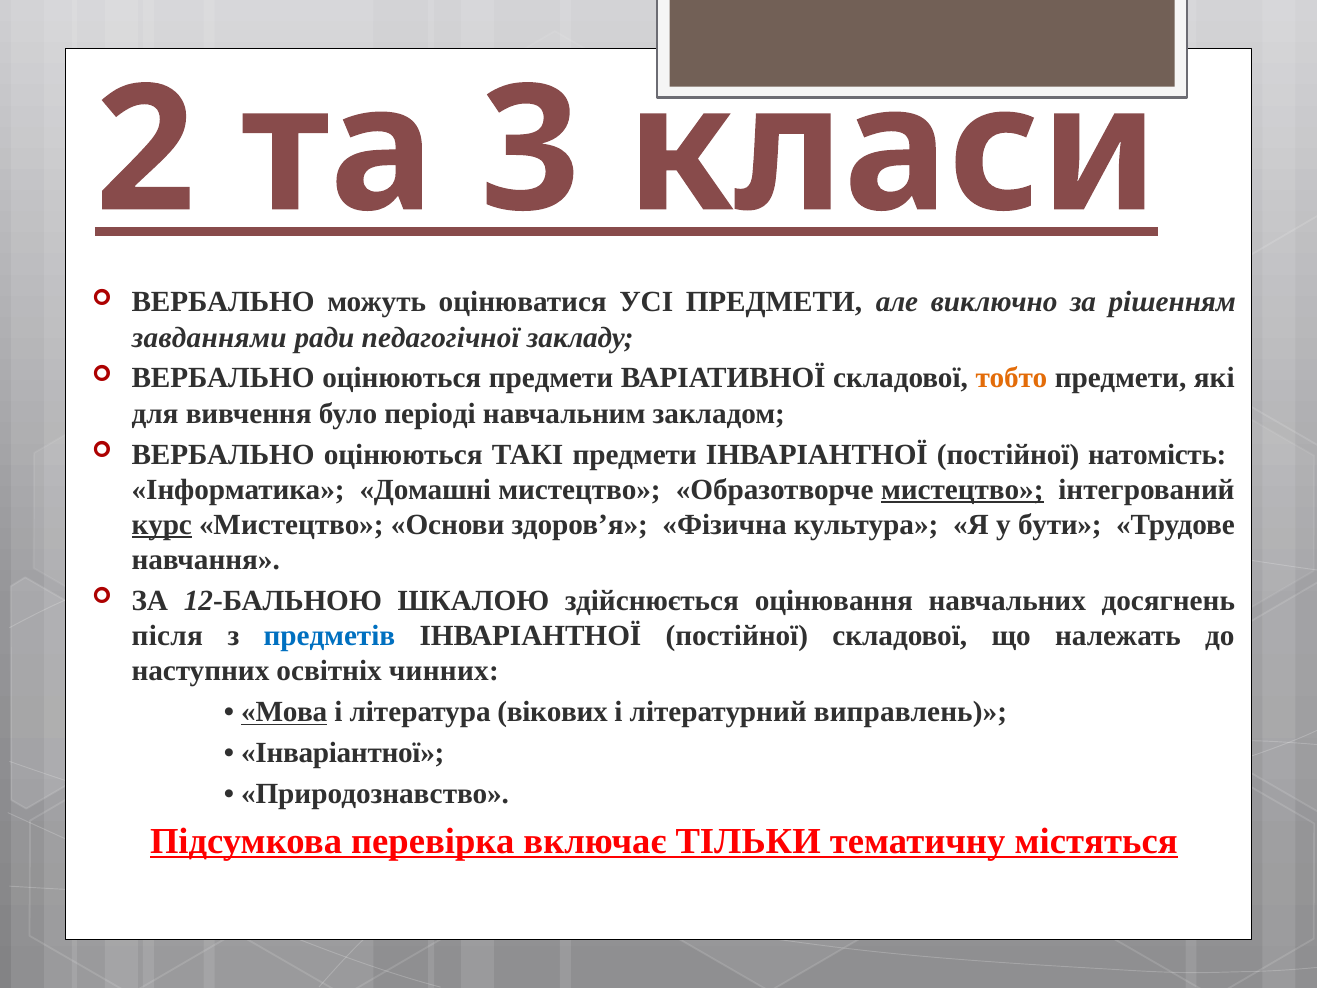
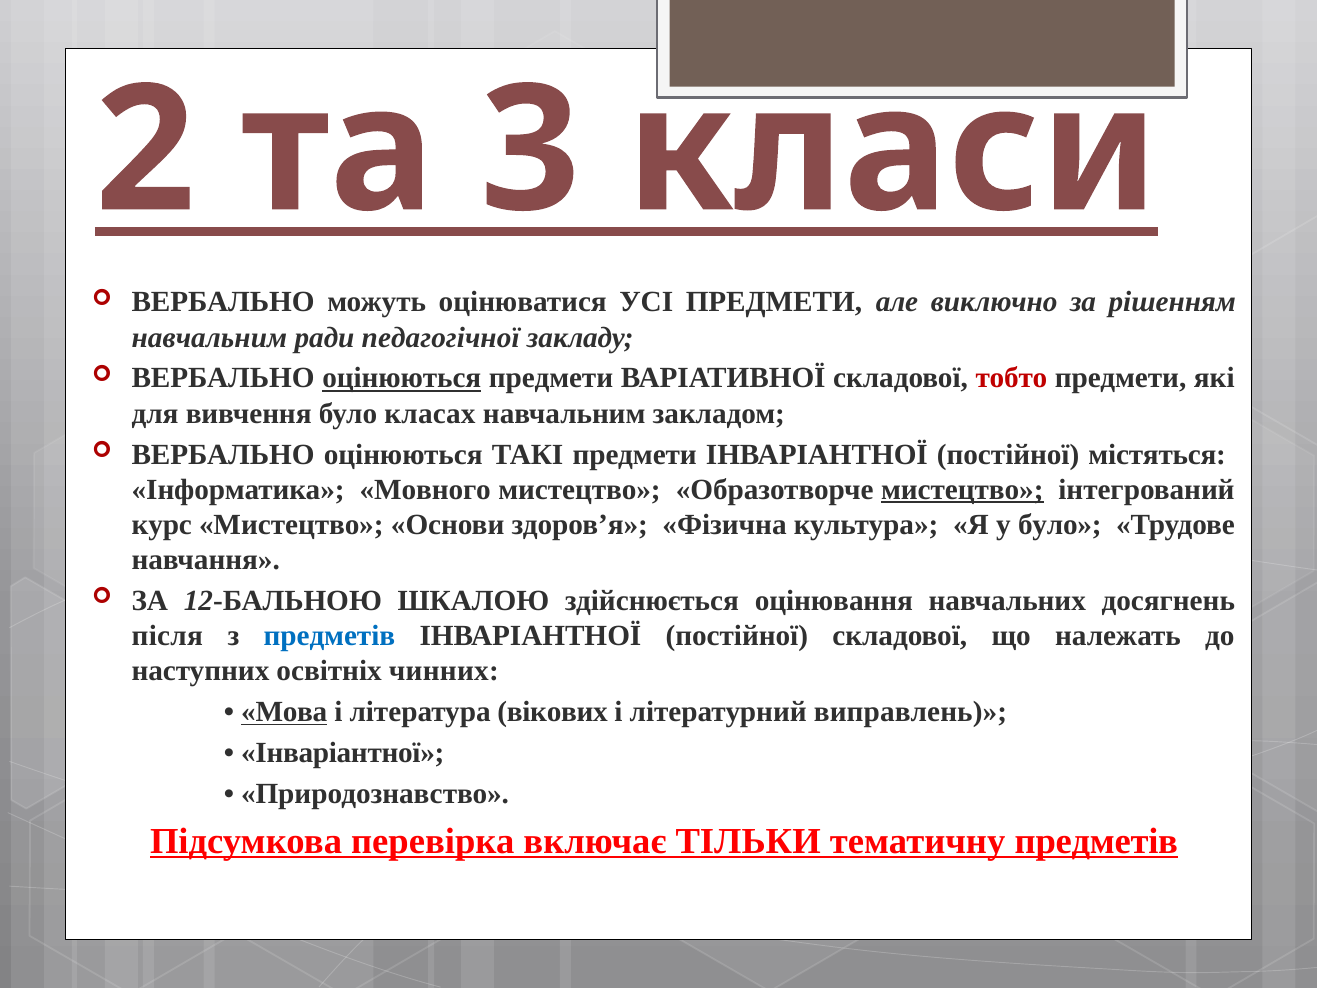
завданнями: завданнями -> навчальним (209, 337)
оцінюються underline: none -> present (402, 378)
тобто colour: orange -> red (1011, 378)
періоді: періоді -> класах (430, 413)
натомість: натомість -> містяться (1157, 454)
Домашні: Домашні -> Мовного (425, 489)
курс underline: present -> none (162, 525)
у бути: бути -> було (1060, 525)
тематичну містяться: містяться -> предметів (1096, 841)
